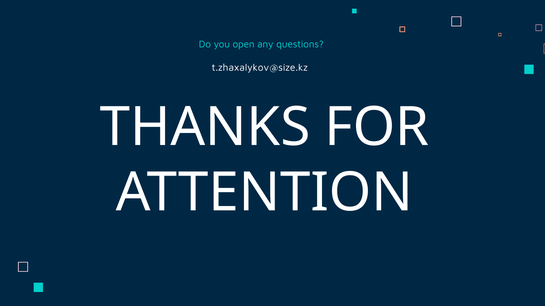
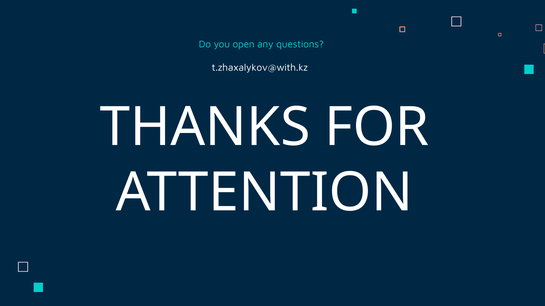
t.zhaxalykov@size.kz: t.zhaxalykov@size.kz -> t.zhaxalykov@with.kz (260, 68)
